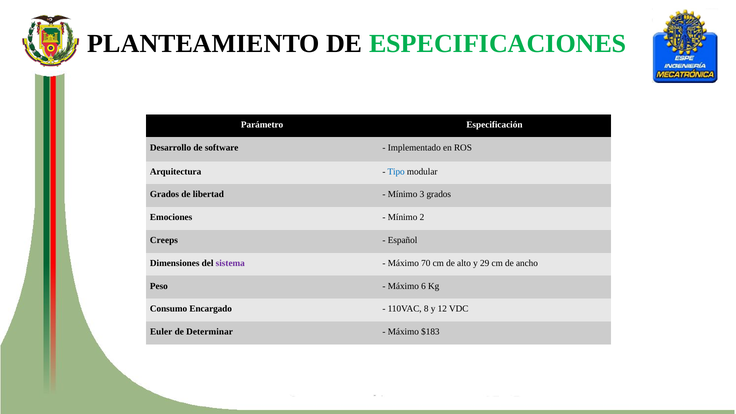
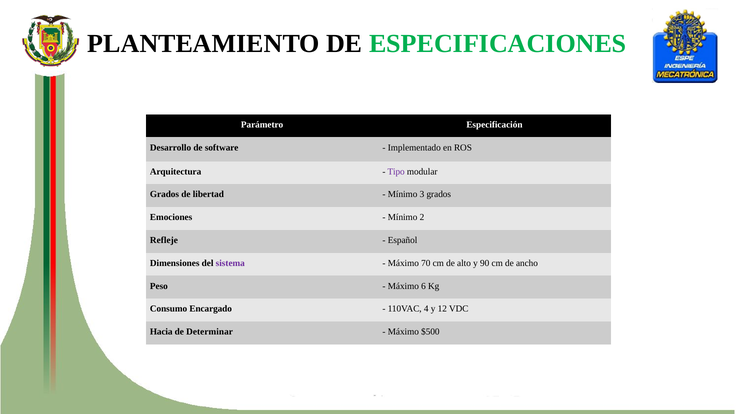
Tipo colour: blue -> purple (396, 172)
Creeps: Creeps -> Refleje (164, 240)
29: 29 -> 90 (485, 263)
8: 8 -> 4 (426, 309)
Euler: Euler -> Hacia (161, 332)
$183: $183 -> $500 (430, 332)
